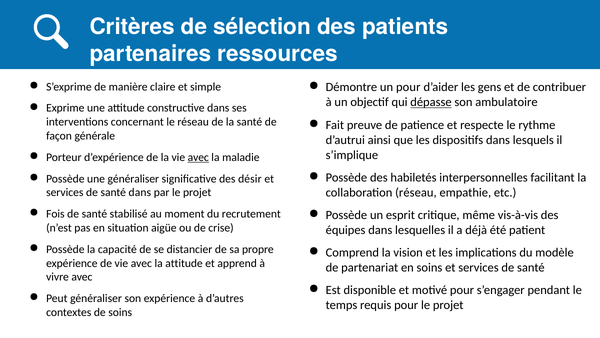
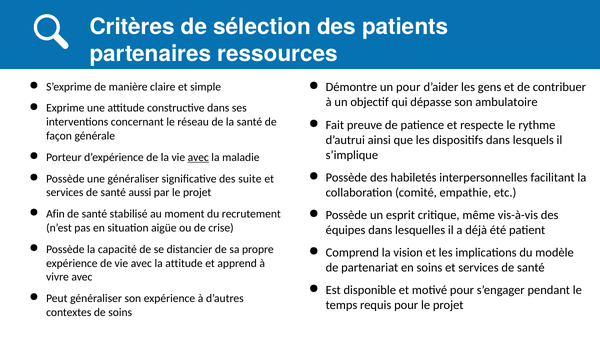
dépasse underline: present -> none (431, 102)
désir: désir -> suite (250, 178)
collaboration réseau: réseau -> comité (416, 192)
santé dans: dans -> aussi (140, 192)
Fois: Fois -> Afin (55, 214)
